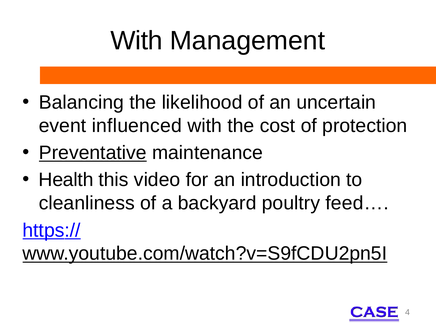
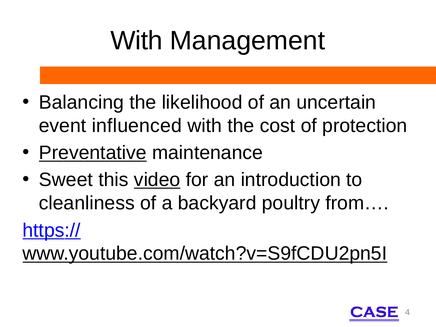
Health: Health -> Sweet (66, 180)
video underline: none -> present (157, 180)
feed…: feed… -> from… (357, 203)
